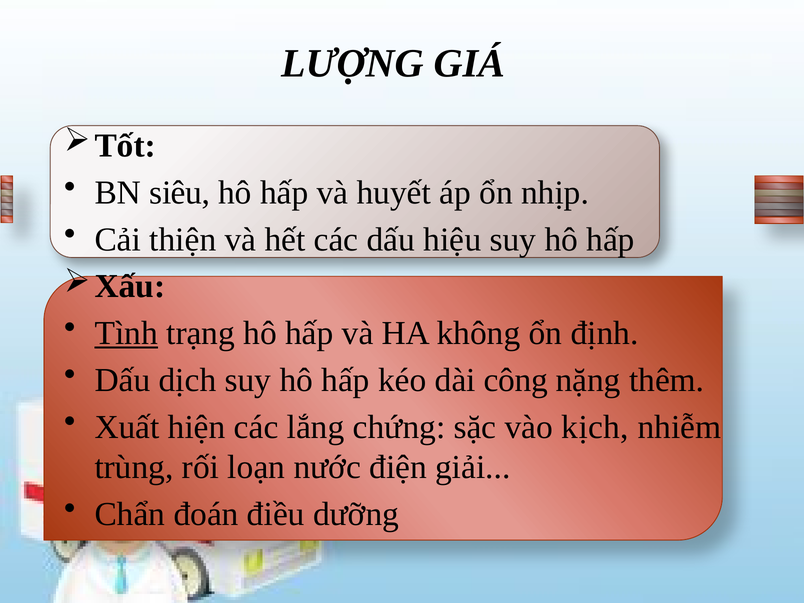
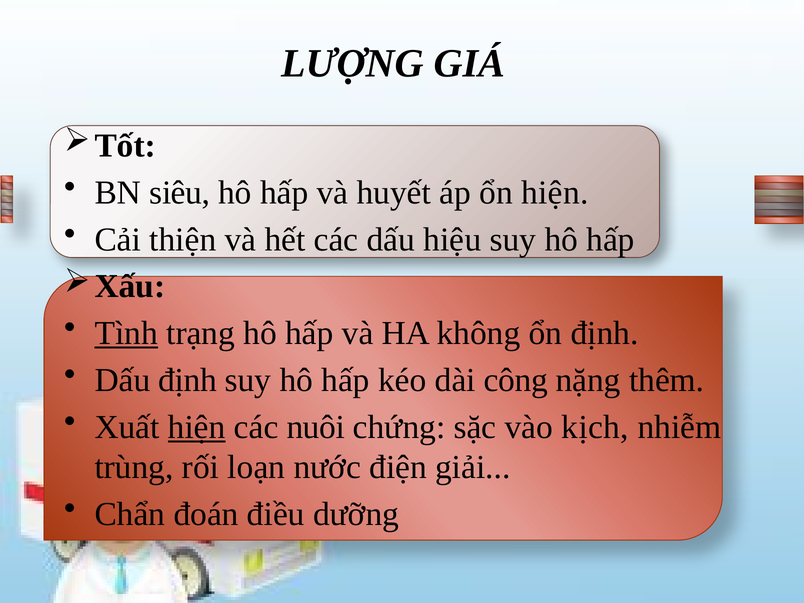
ổn nhịp: nhịp -> hiện (555, 193)
Dấu dịch: dịch -> định (188, 380)
hiện underline: none -> present (197, 427)
lắng: lắng -> nuôi (316, 427)
